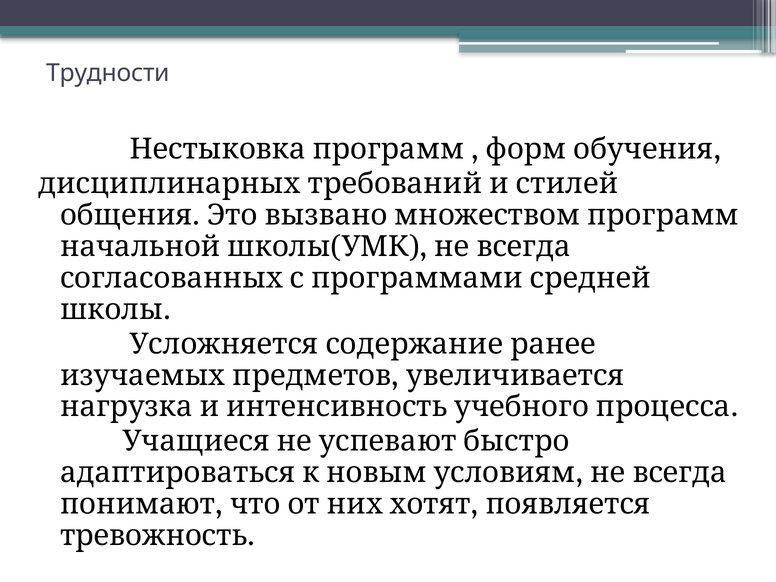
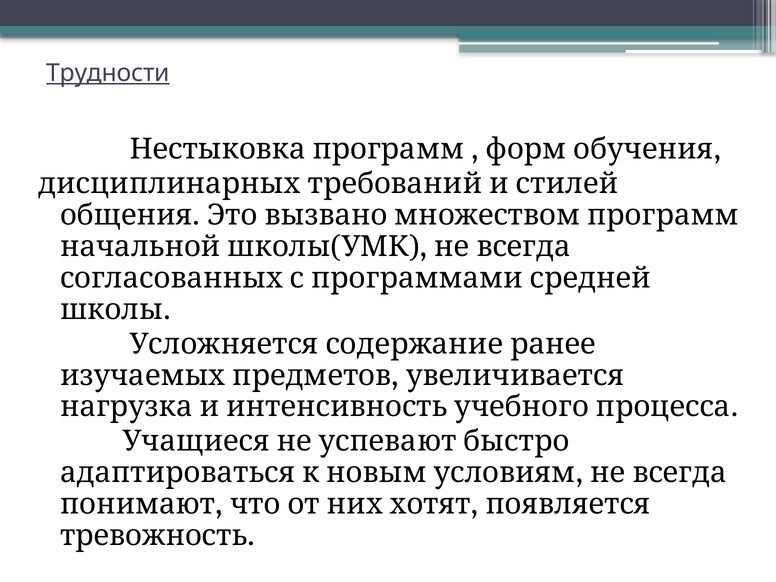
Трудности underline: none -> present (108, 73)
